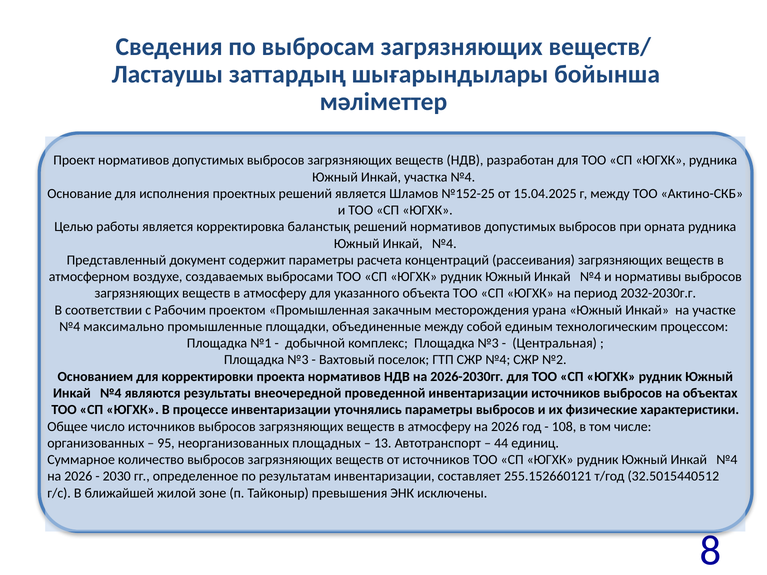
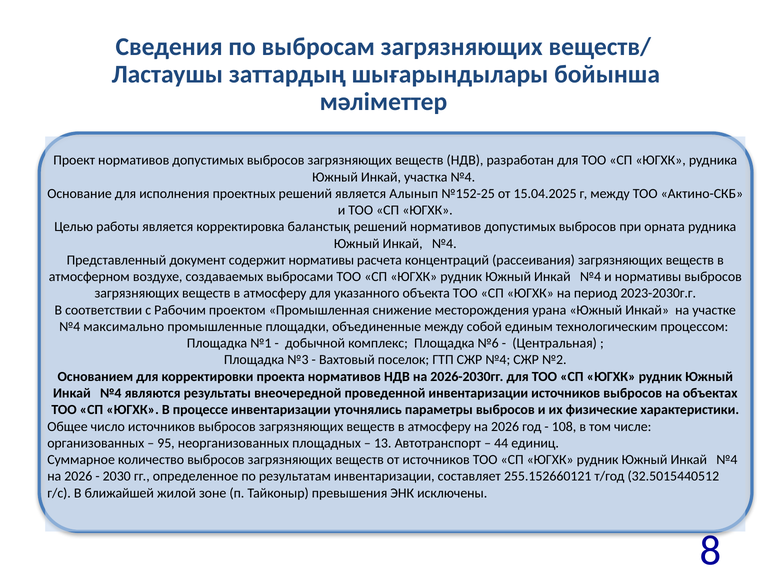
Шламов: Шламов -> Алынып (414, 194)
содержит параметры: параметры -> нормативы (321, 260)
2032-2030г.г: 2032-2030г.г -> 2023-2030г.г (658, 294)
закачным: закачным -> снижение (402, 310)
комплекс Площадка №3: №3 -> №6 (488, 343)
